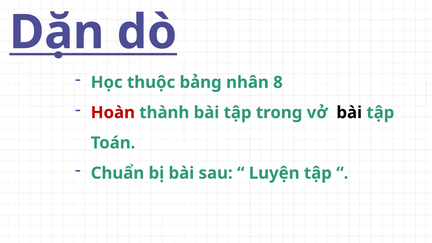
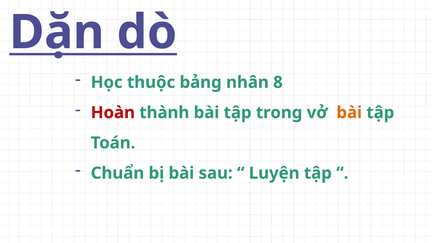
bài colour: black -> orange (349, 113)
